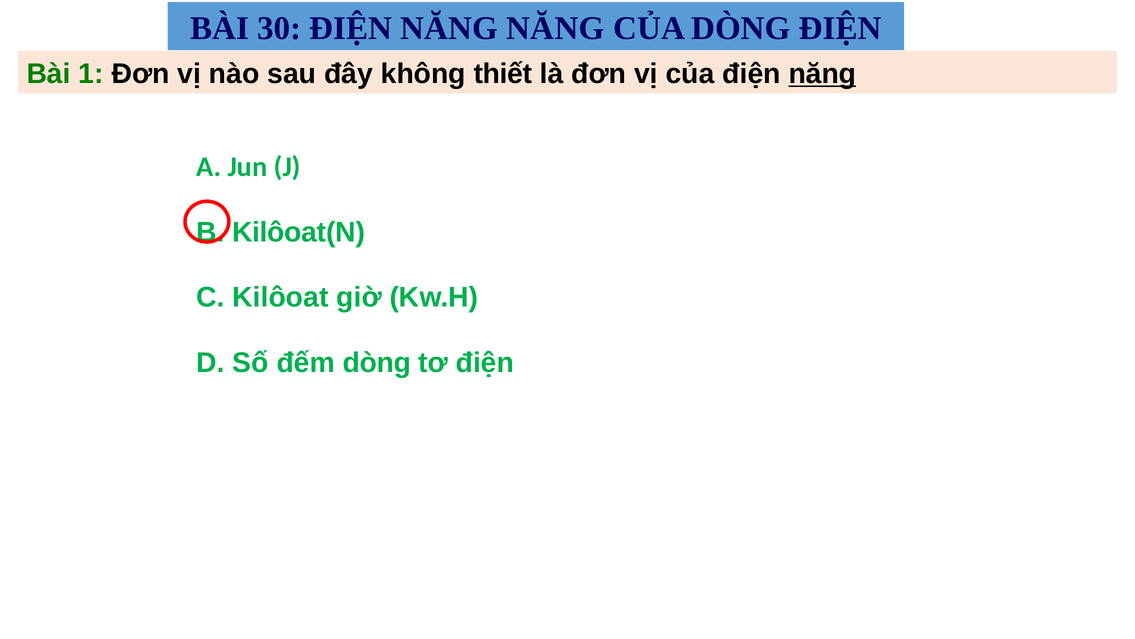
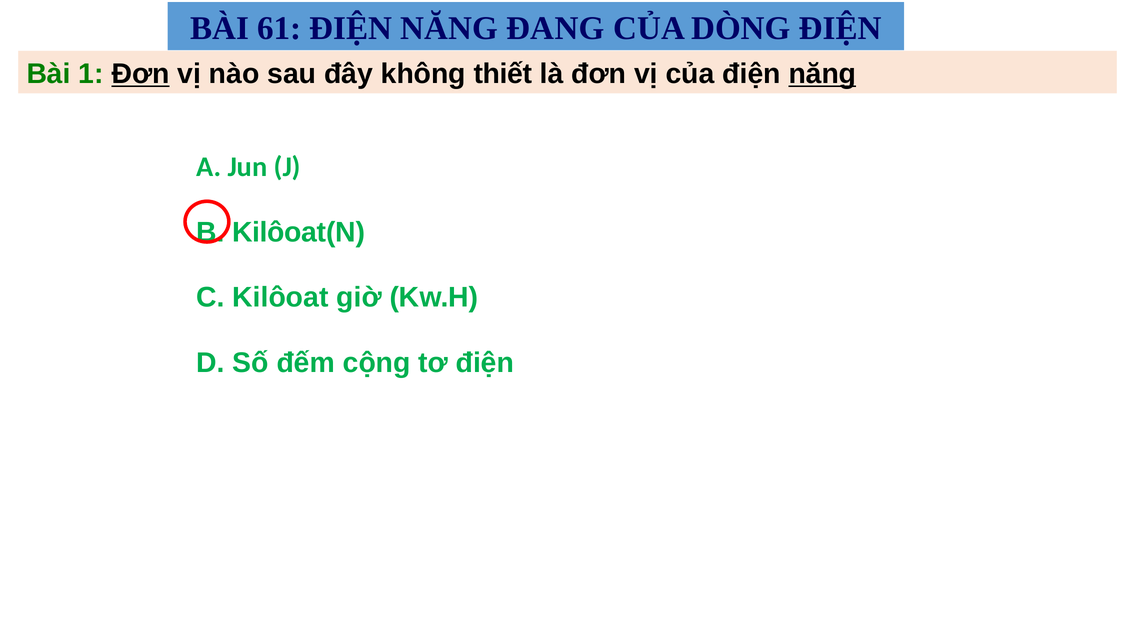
30: 30 -> 61 (279, 28)
NĂNG NĂNG: NĂNG -> ĐANG (555, 28)
Đơn underline: none -> present (141, 74)
đếm dòng: dòng -> cộng (377, 363)
